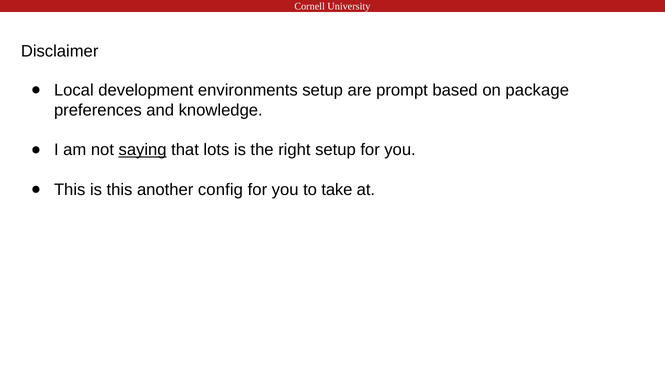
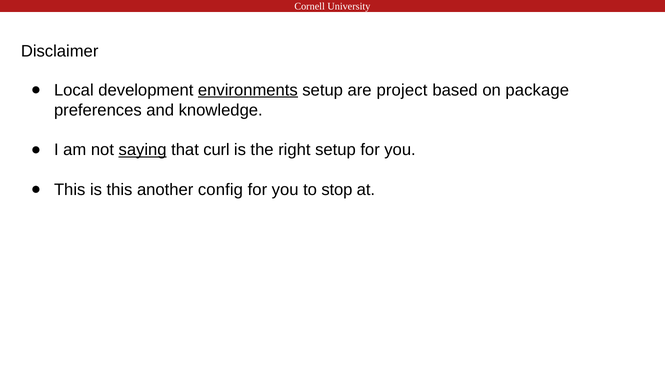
environments underline: none -> present (248, 90)
prompt: prompt -> project (402, 90)
lots: lots -> curl (217, 150)
take: take -> stop (337, 190)
